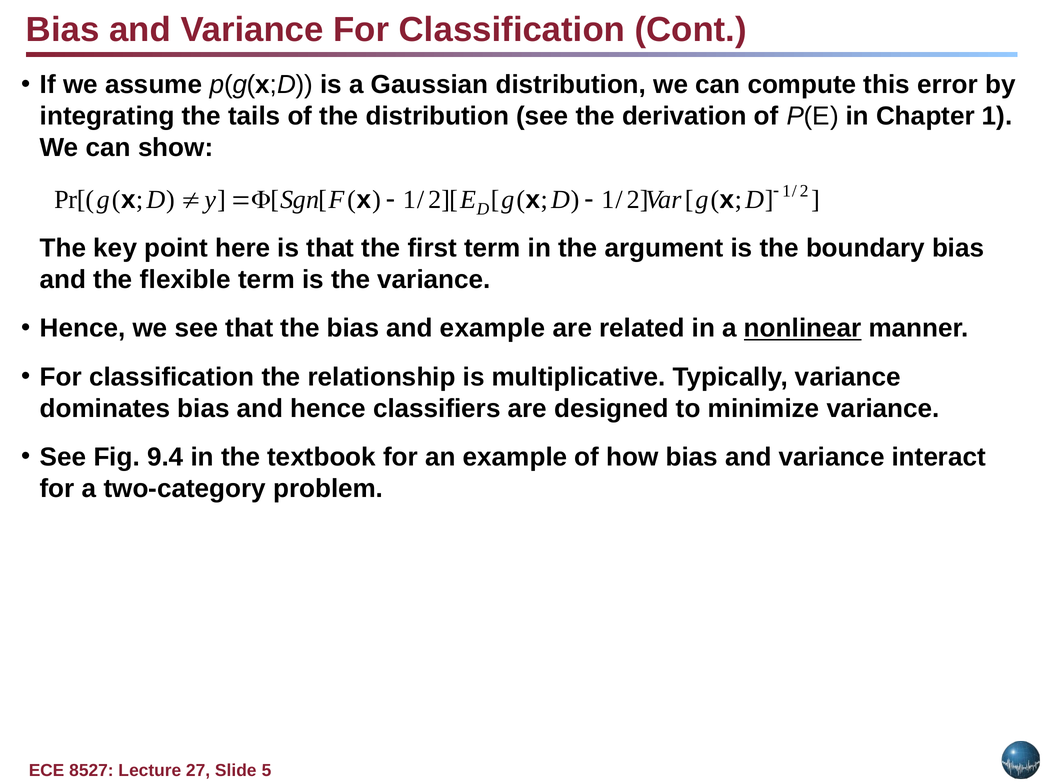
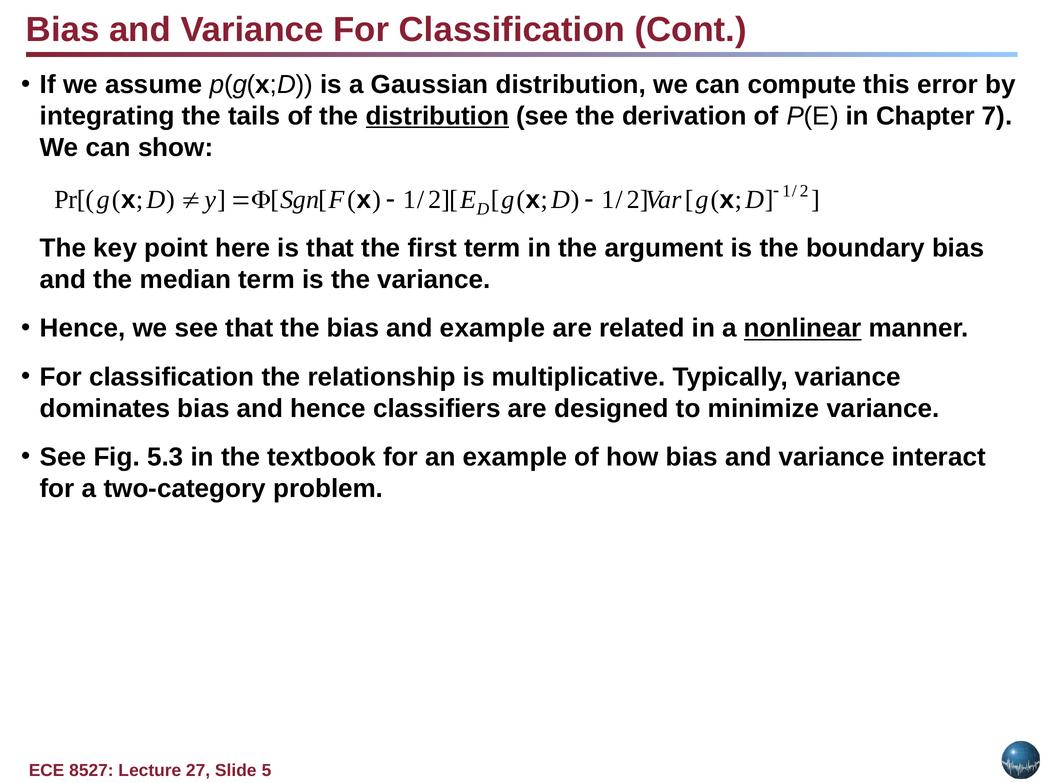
distribution underline: none -> present (437, 116)
Chapter 1: 1 -> 7 (997, 116)
flexible: flexible -> median (185, 280)
9.4: 9.4 -> 5.3 (165, 457)
